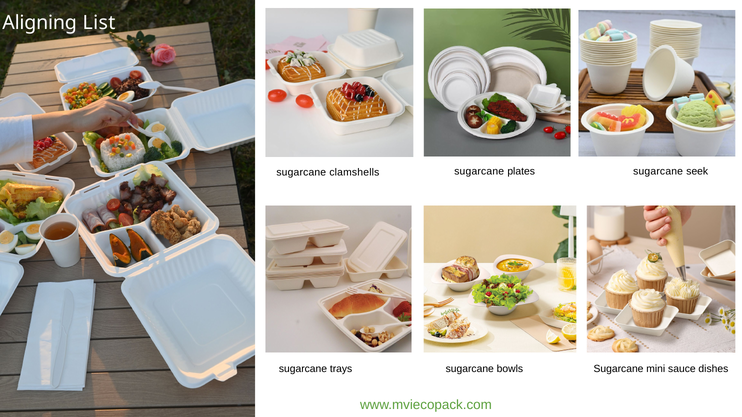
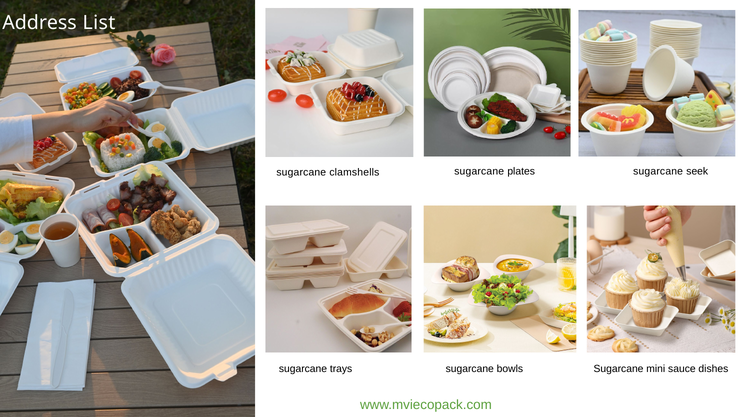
Aligning: Aligning -> Address (40, 23)
